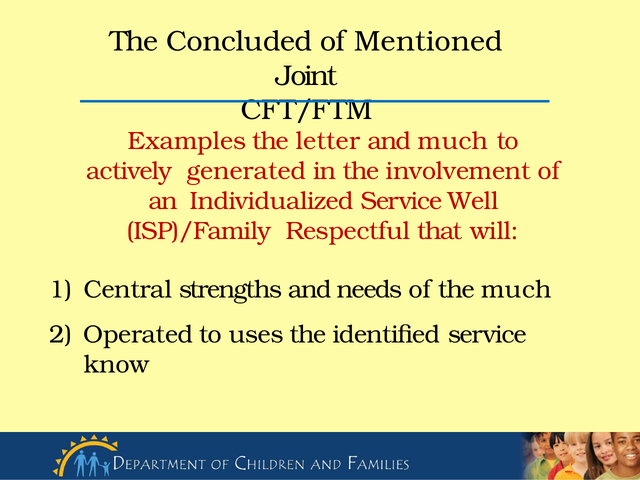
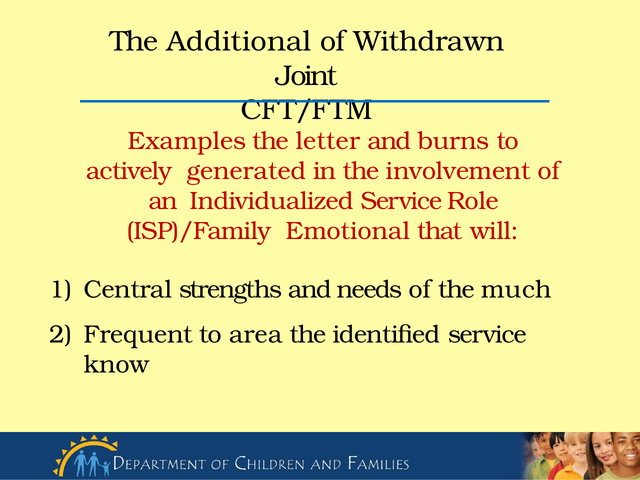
Concluded: Concluded -> Additional (239, 42)
Mentioned: Mentioned -> Withdrawn (429, 42)
and much: much -> burns (453, 141)
Well: Well -> Role (473, 201)
Respectful: Respectful -> Emotional (348, 231)
Operated: Operated -> Frequent (138, 335)
uses: uses -> area (256, 335)
